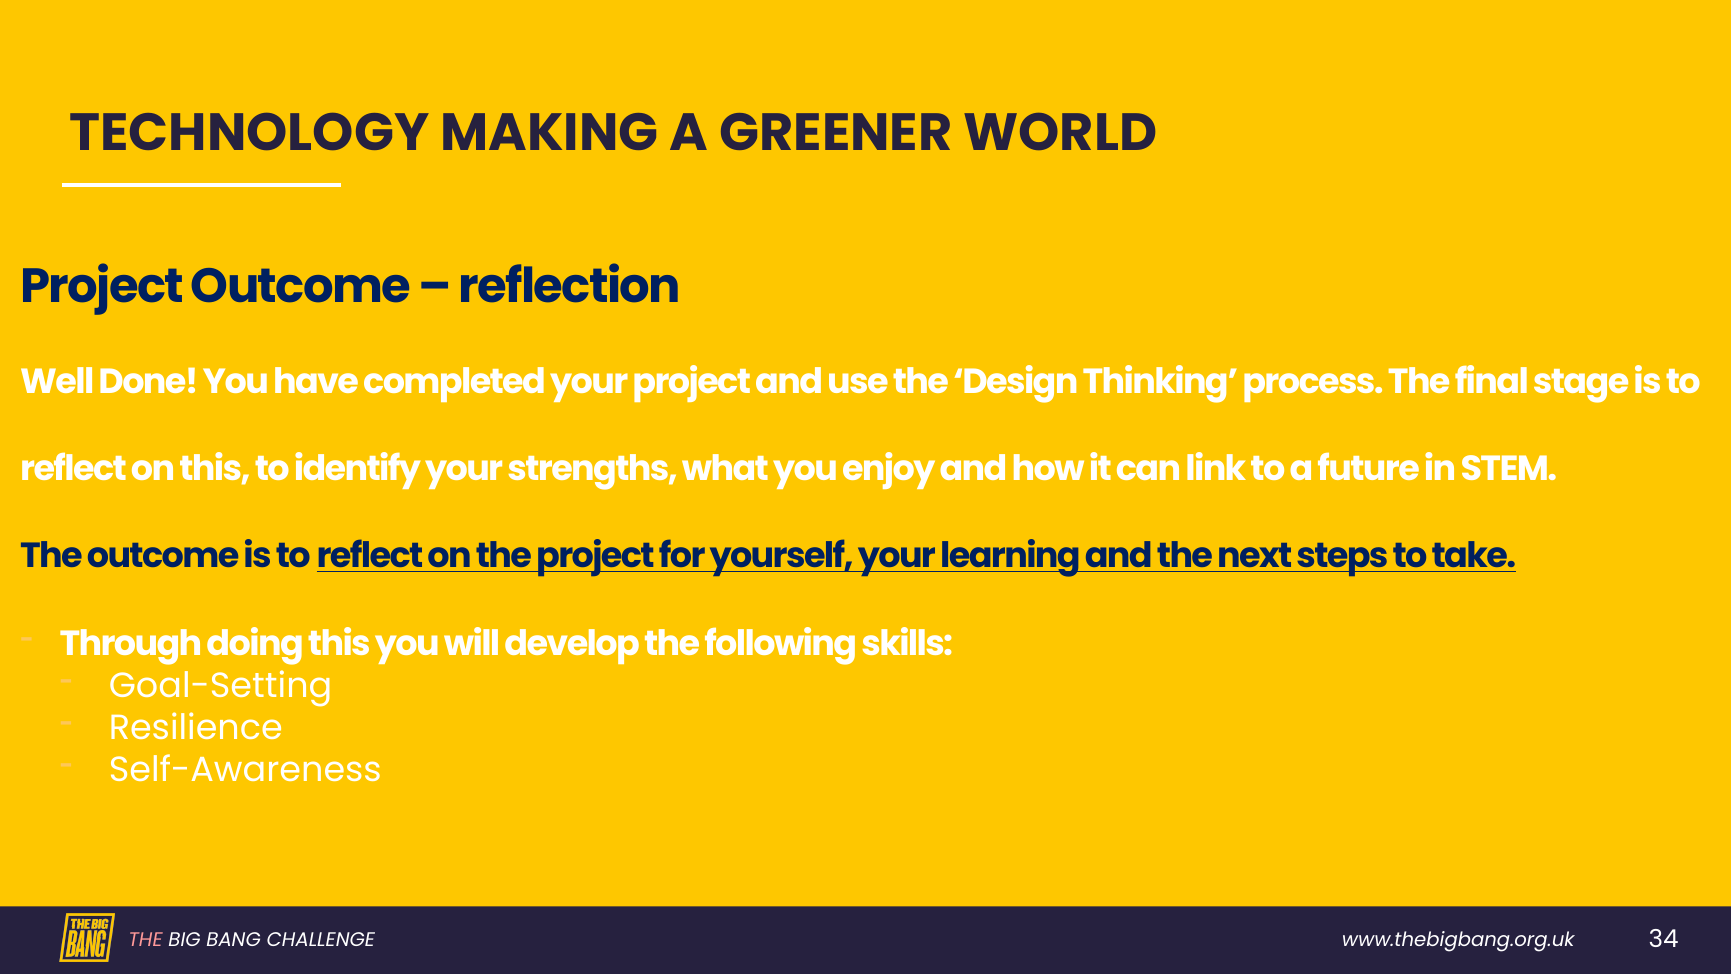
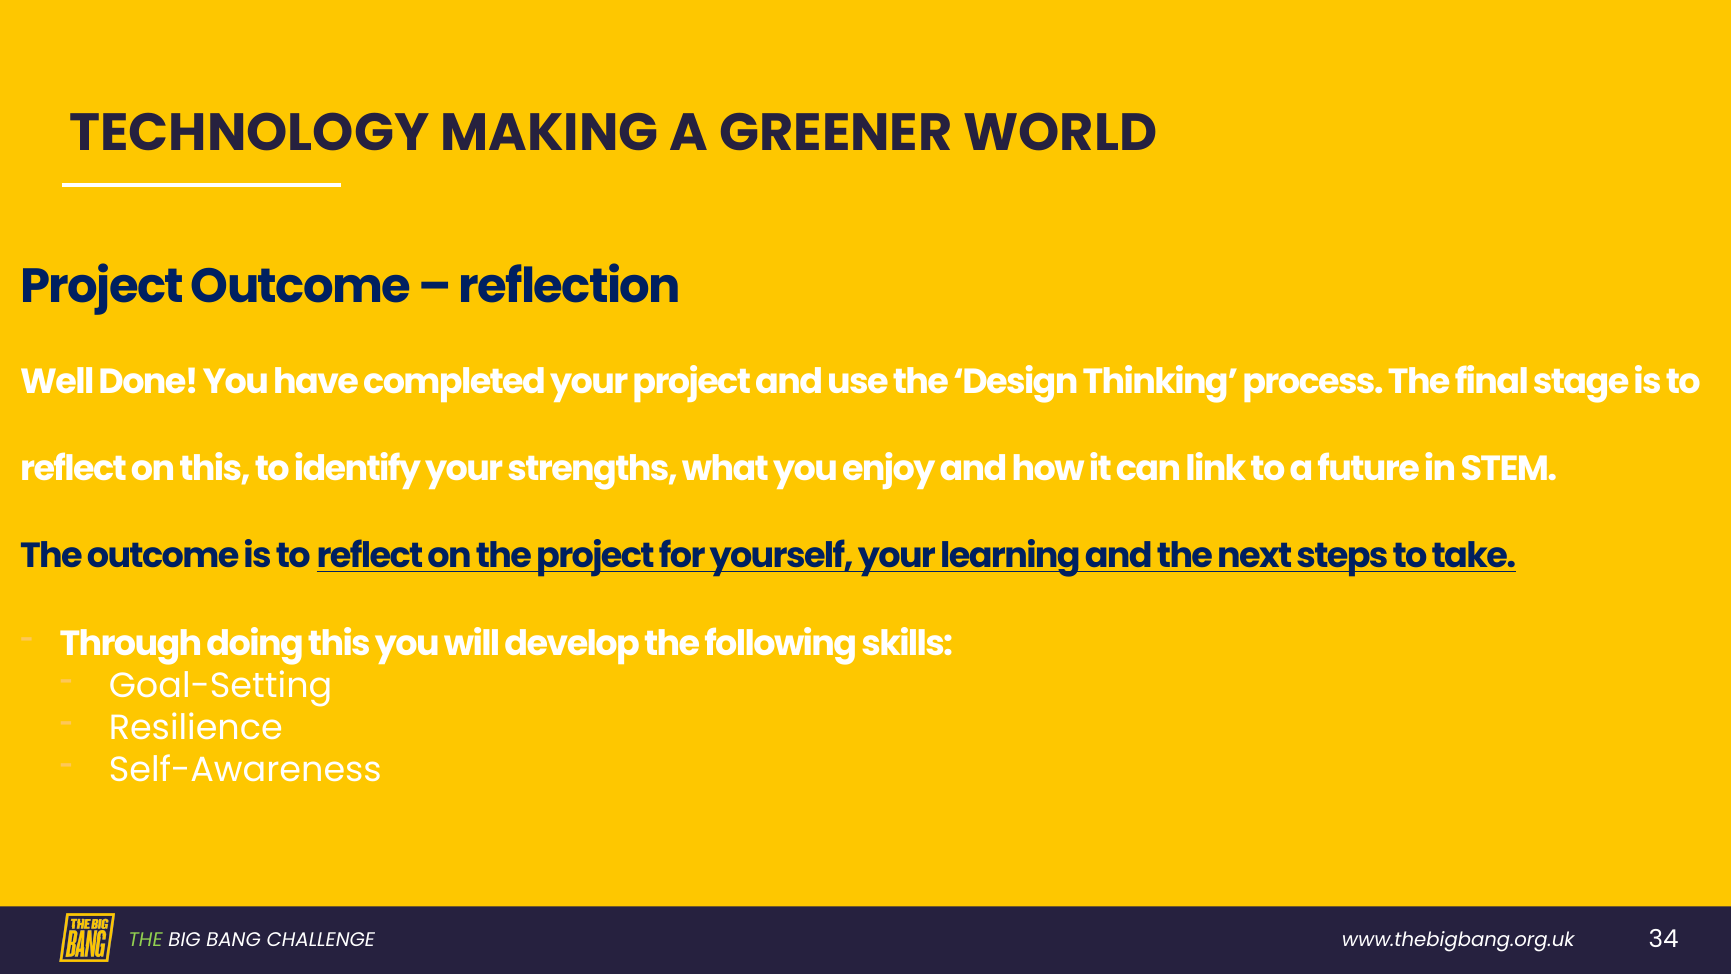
THE colour: pink -> light green (145, 939)
